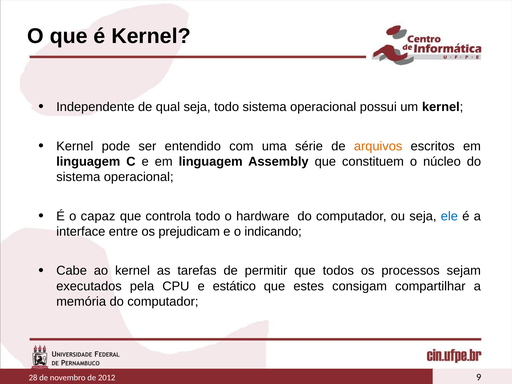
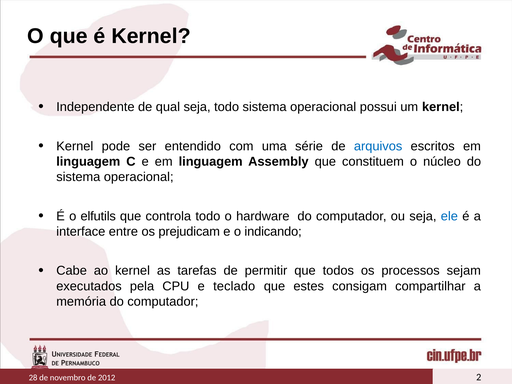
arquivos colour: orange -> blue (378, 146)
capaz: capaz -> elfutils (98, 216)
estático: estático -> teclado (234, 286)
9: 9 -> 2 (479, 377)
